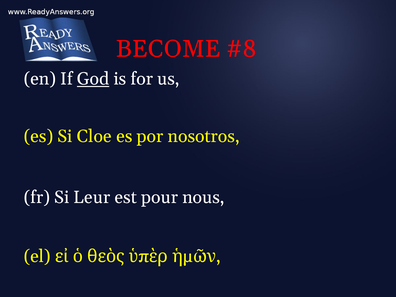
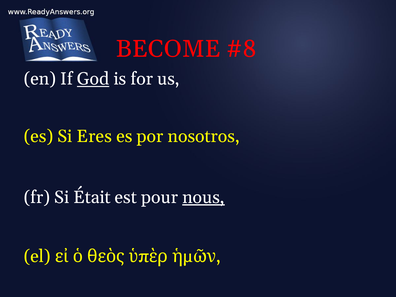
Cloe: Cloe -> Eres (94, 136)
Leur: Leur -> Était (92, 197)
nous underline: none -> present (203, 197)
